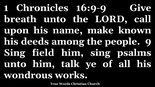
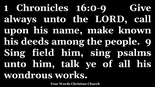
16:9-9: 16:9-9 -> 16:0-9 (91, 8)
breath: breath -> always (20, 19)
